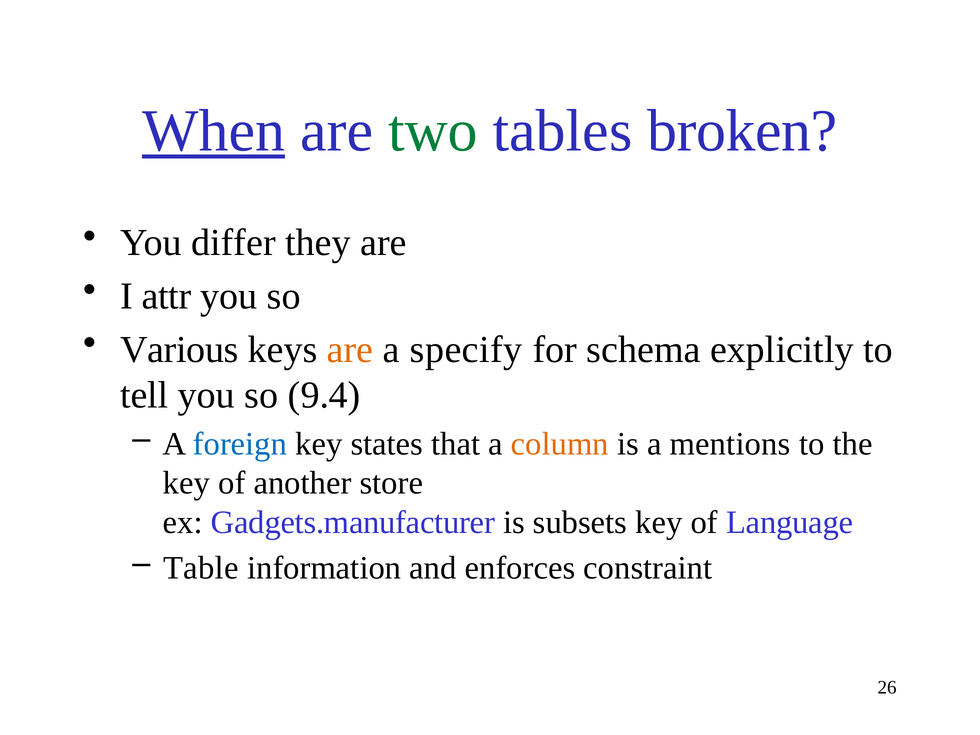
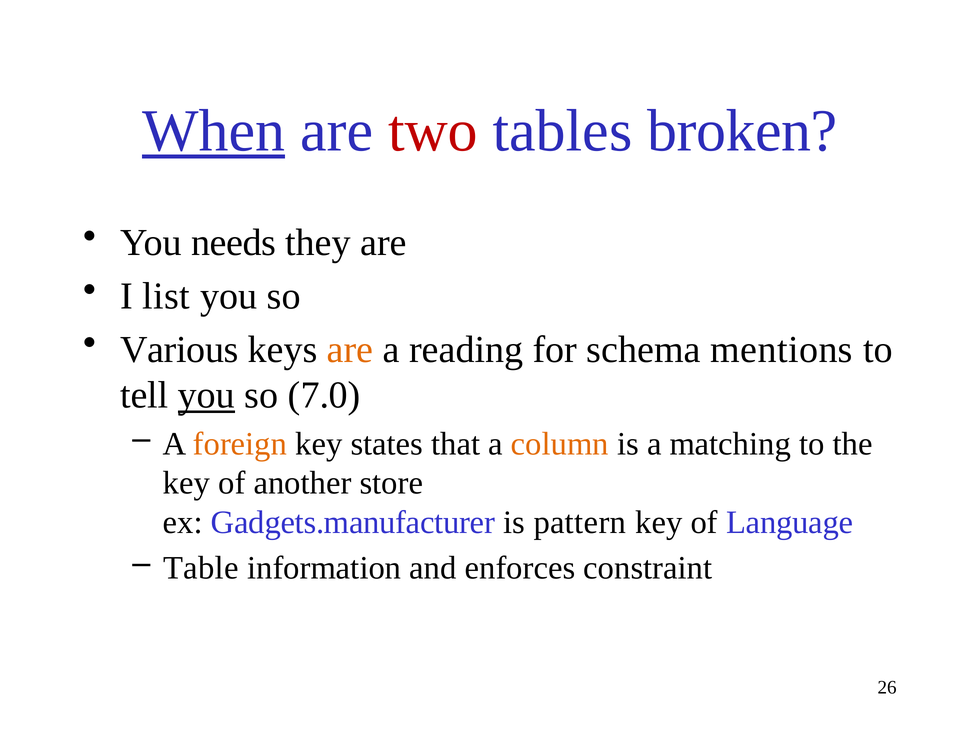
two colour: green -> red (433, 131)
differ: differ -> needs (234, 243)
attr: attr -> list (166, 296)
specify: specify -> reading (466, 350)
explicitly: explicitly -> mentions (782, 350)
you underline: none -> present (206, 395)
9.4: 9.4 -> 7.0 (324, 395)
foreign colour: blue -> orange (240, 444)
mentions: mentions -> matching (730, 444)
subsets: subsets -> pattern (580, 522)
